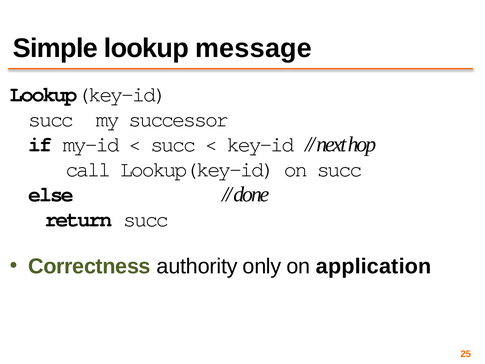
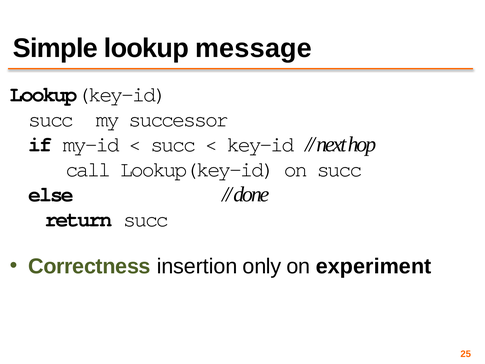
authority: authority -> insertion (197, 266)
application: application -> experiment (374, 266)
